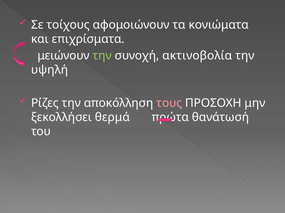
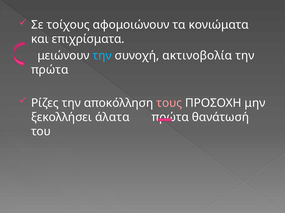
την colour: light green -> light blue (102, 56)
υψηλή: υψηλή -> πρώτα (50, 70)
θερμά: θερμά -> άλατα (112, 118)
